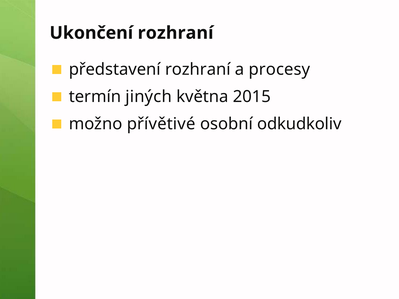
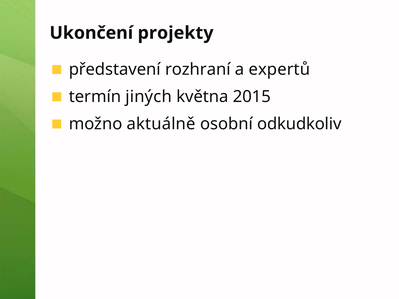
Ukončení rozhraní: rozhraní -> projekty (176, 33)
procesy: procesy -> expertů (279, 69)
přívětivé: přívětivé -> aktuálně (161, 124)
